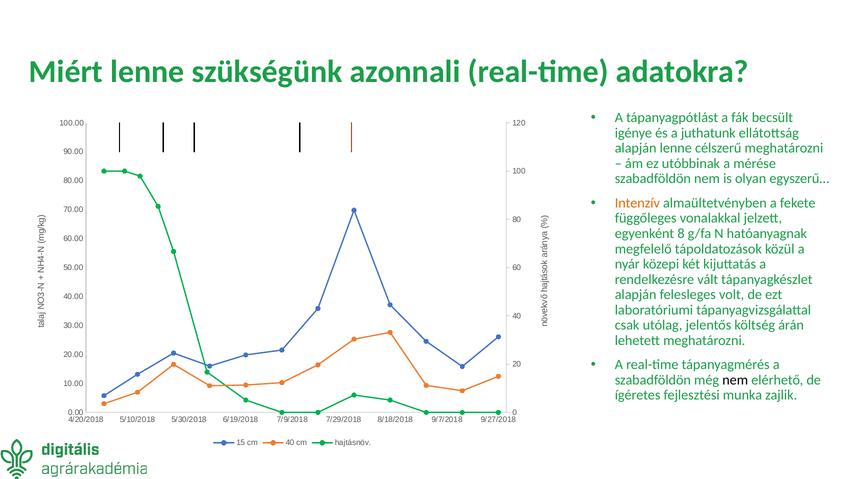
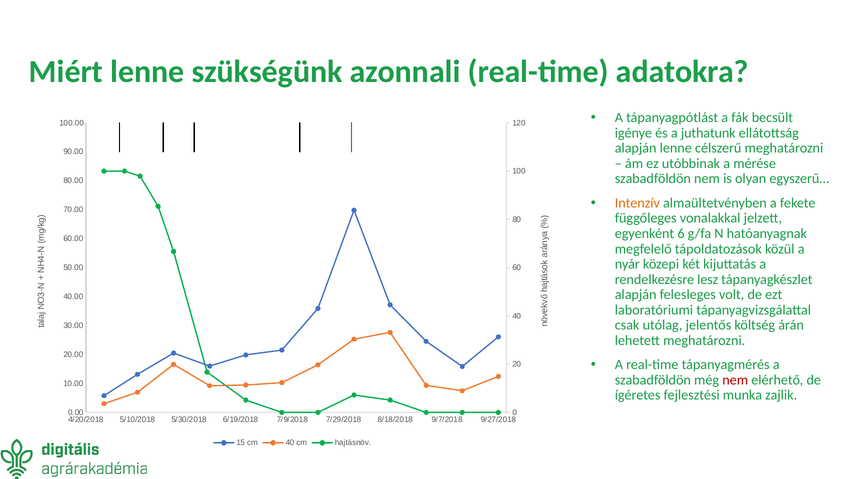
8: 8 -> 6 (681, 234)
vált: vált -> lesz (708, 280)
nem colour: black -> red (735, 380)
